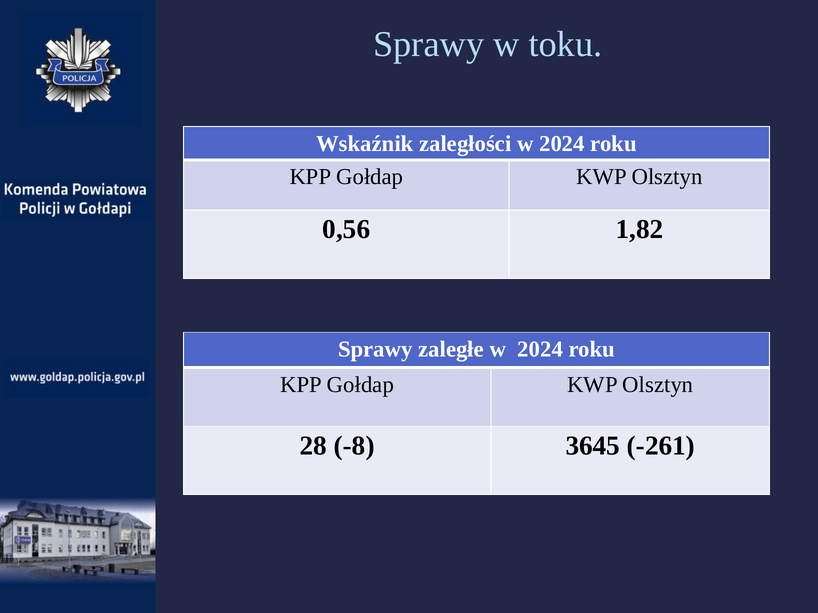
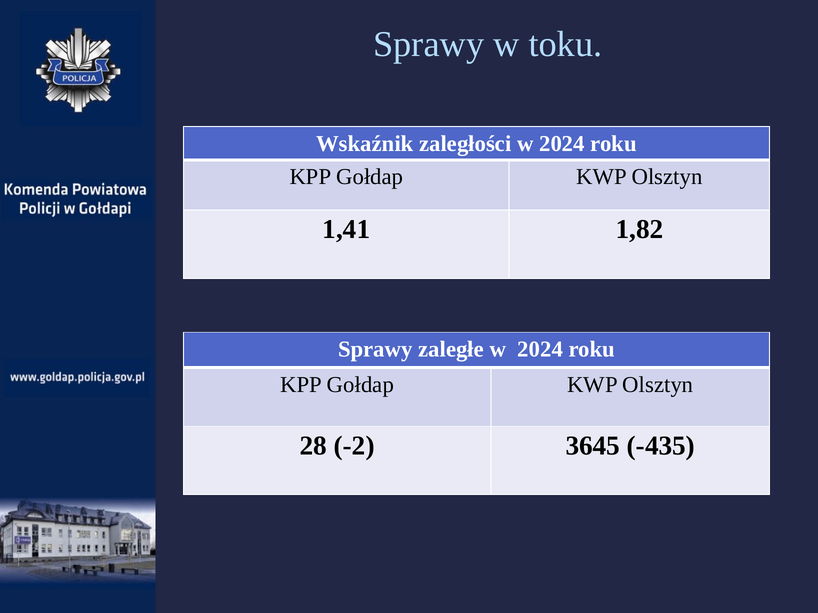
0,56: 0,56 -> 1,41 (346, 229)
-8: -8 -> -2 (354, 446)
-261: -261 -> -435 (661, 446)
